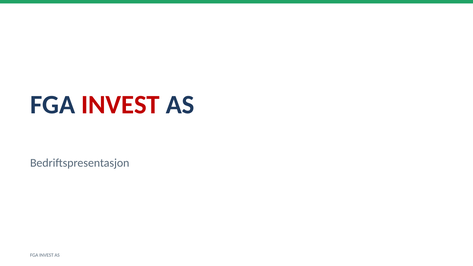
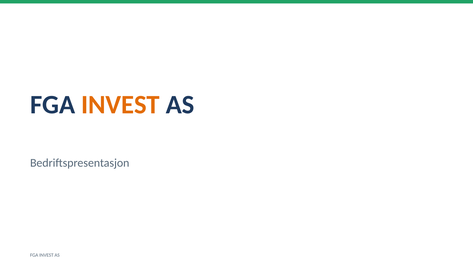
INVEST colour: red -> orange (120, 105)
